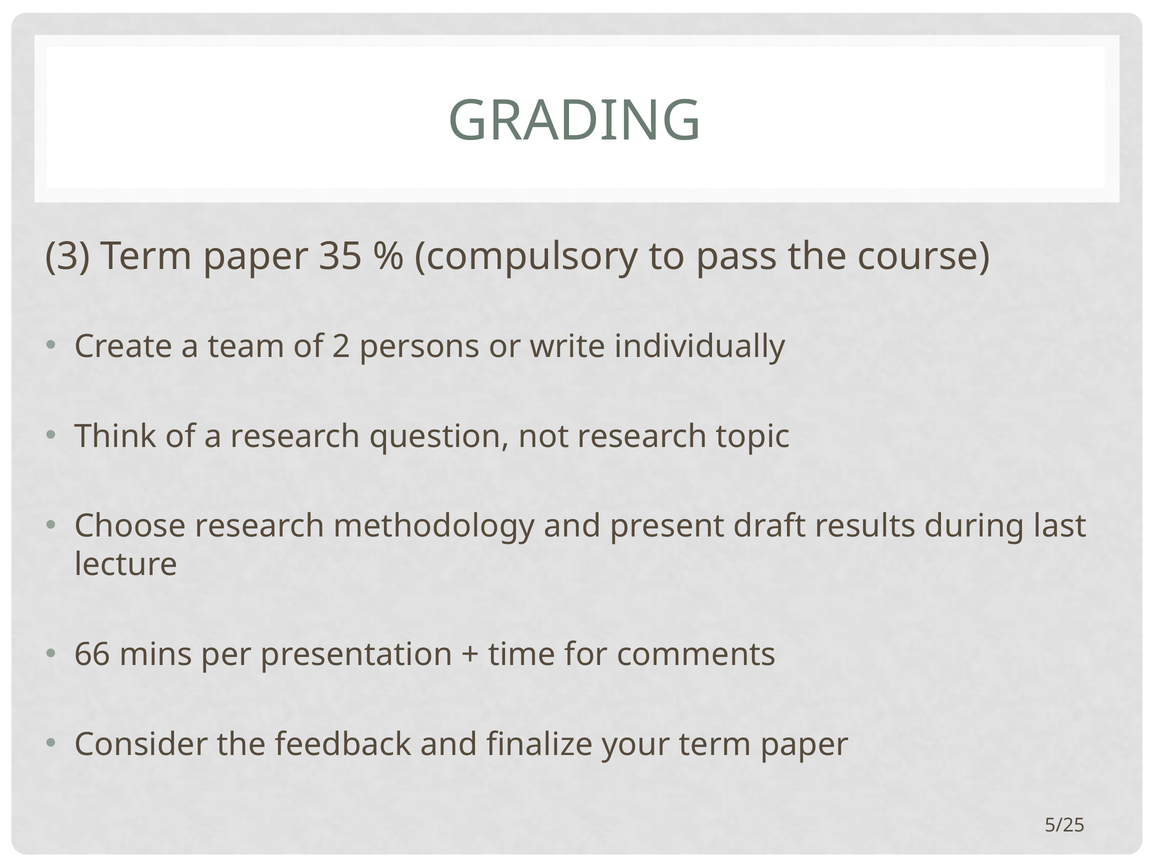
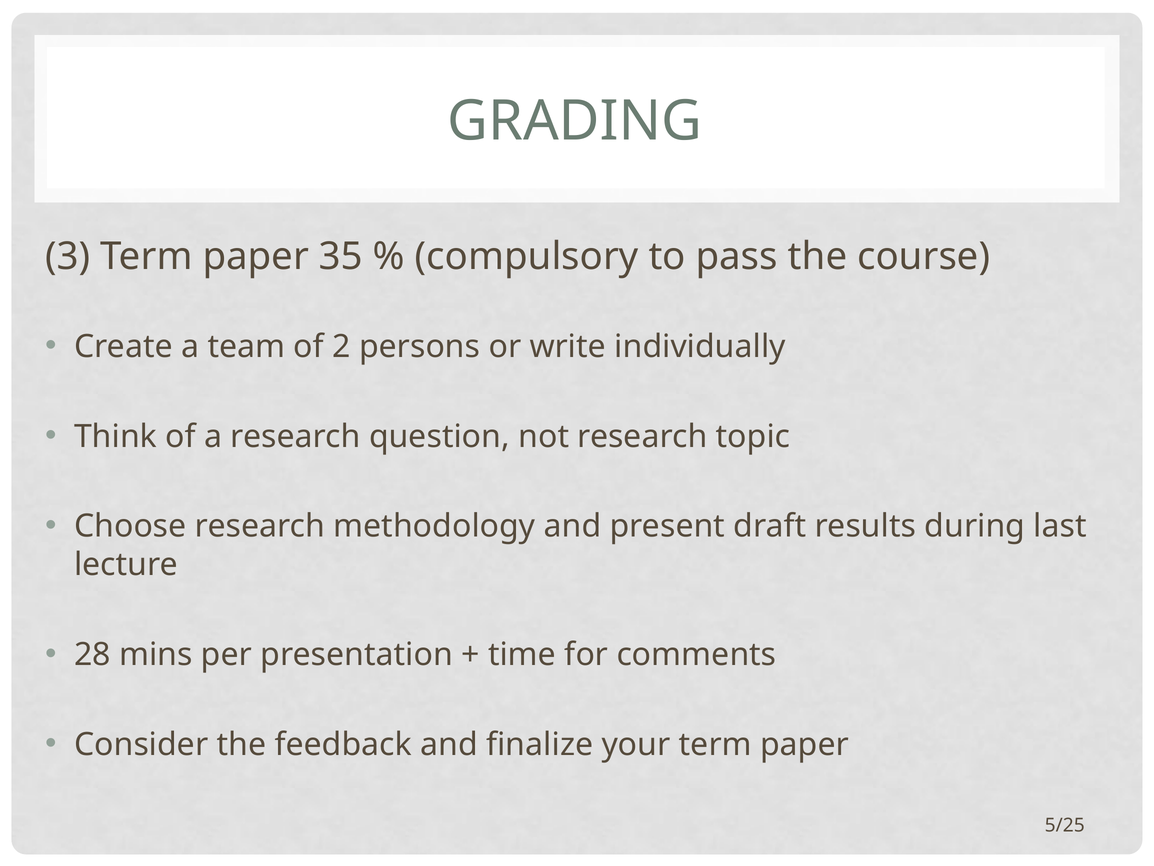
66: 66 -> 28 (92, 654)
